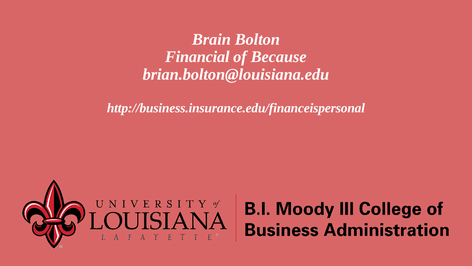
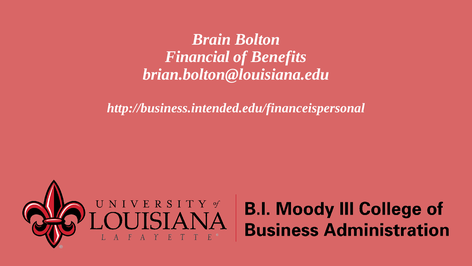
Because: Because -> Benefits (279, 57)
http://business.insurance.edu/financeispersonal: http://business.insurance.edu/financeispersonal -> http://business.intended.edu/financeispersonal (236, 108)
